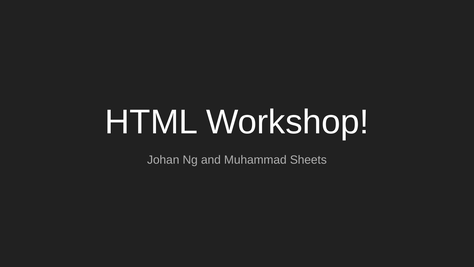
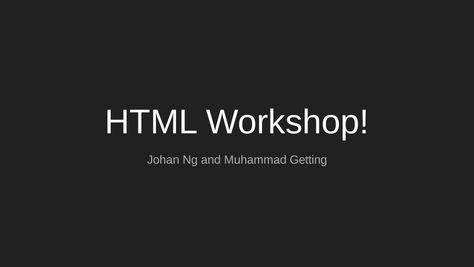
Sheets: Sheets -> Getting (308, 160)
